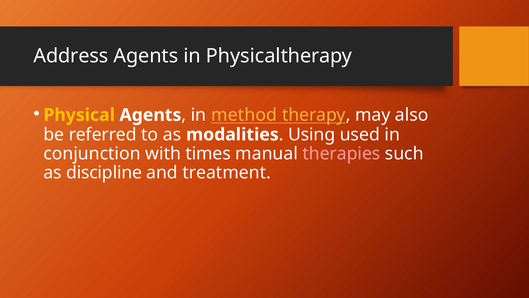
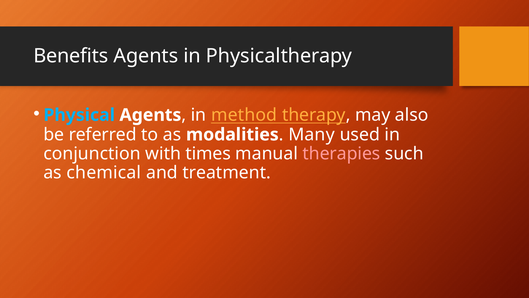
Address: Address -> Benefits (71, 56)
Physical colour: yellow -> light blue (79, 115)
Using: Using -> Many (312, 134)
discipline: discipline -> chemical (104, 173)
